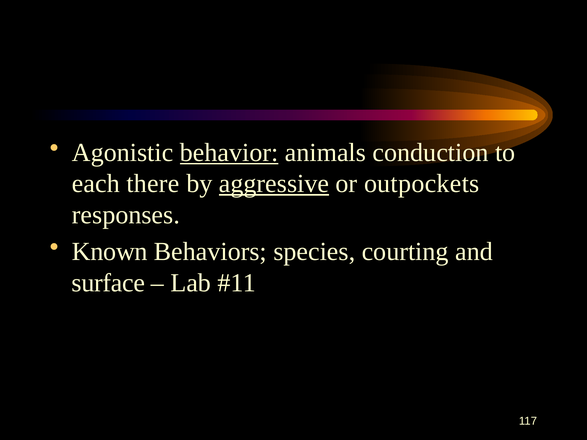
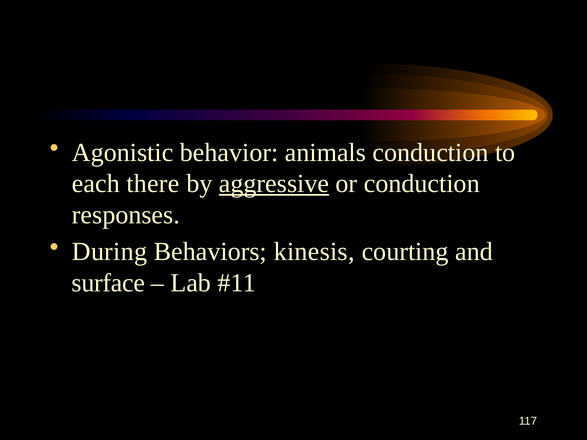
behavior underline: present -> none (229, 153)
or outpockets: outpockets -> conduction (422, 184)
Known: Known -> During (110, 252)
species: species -> kinesis (314, 252)
